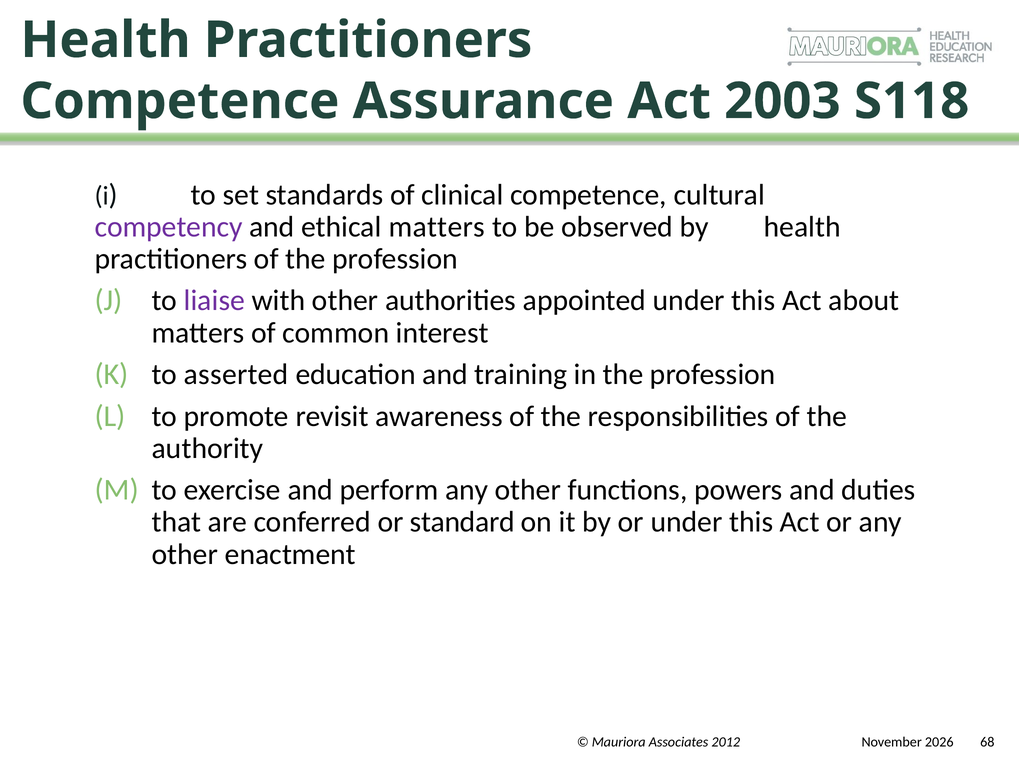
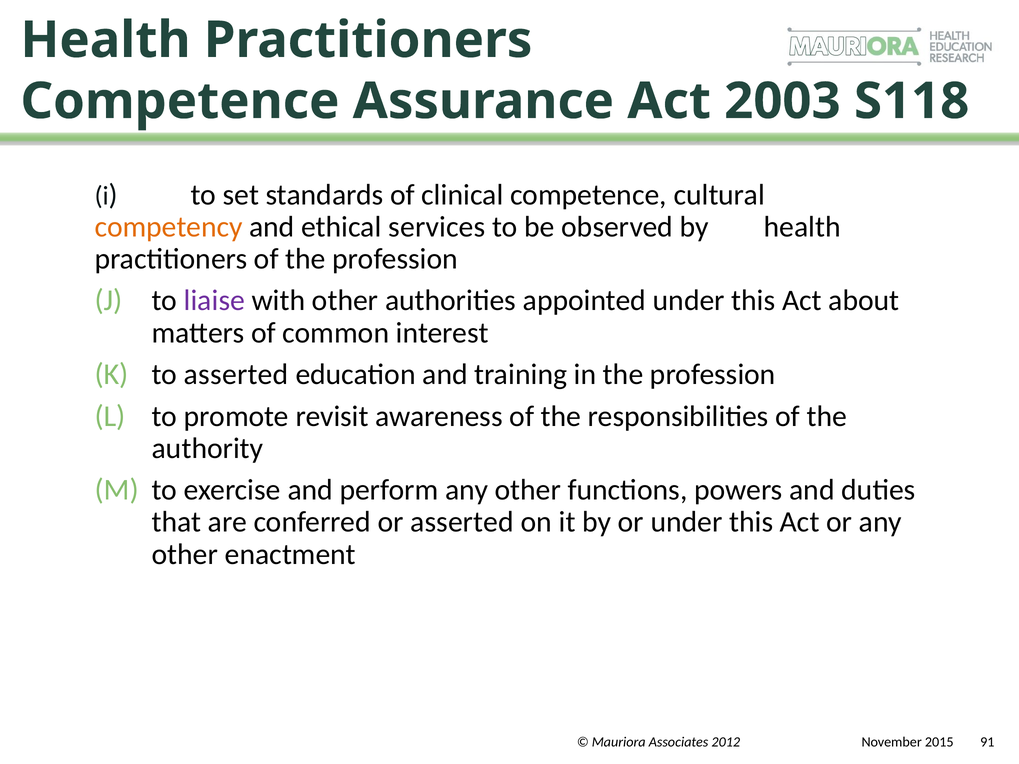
competency colour: purple -> orange (169, 227)
ethical matters: matters -> services (437, 227)
or standard: standard -> asserted (462, 522)
2026: 2026 -> 2015 (939, 742)
68: 68 -> 91 (987, 742)
